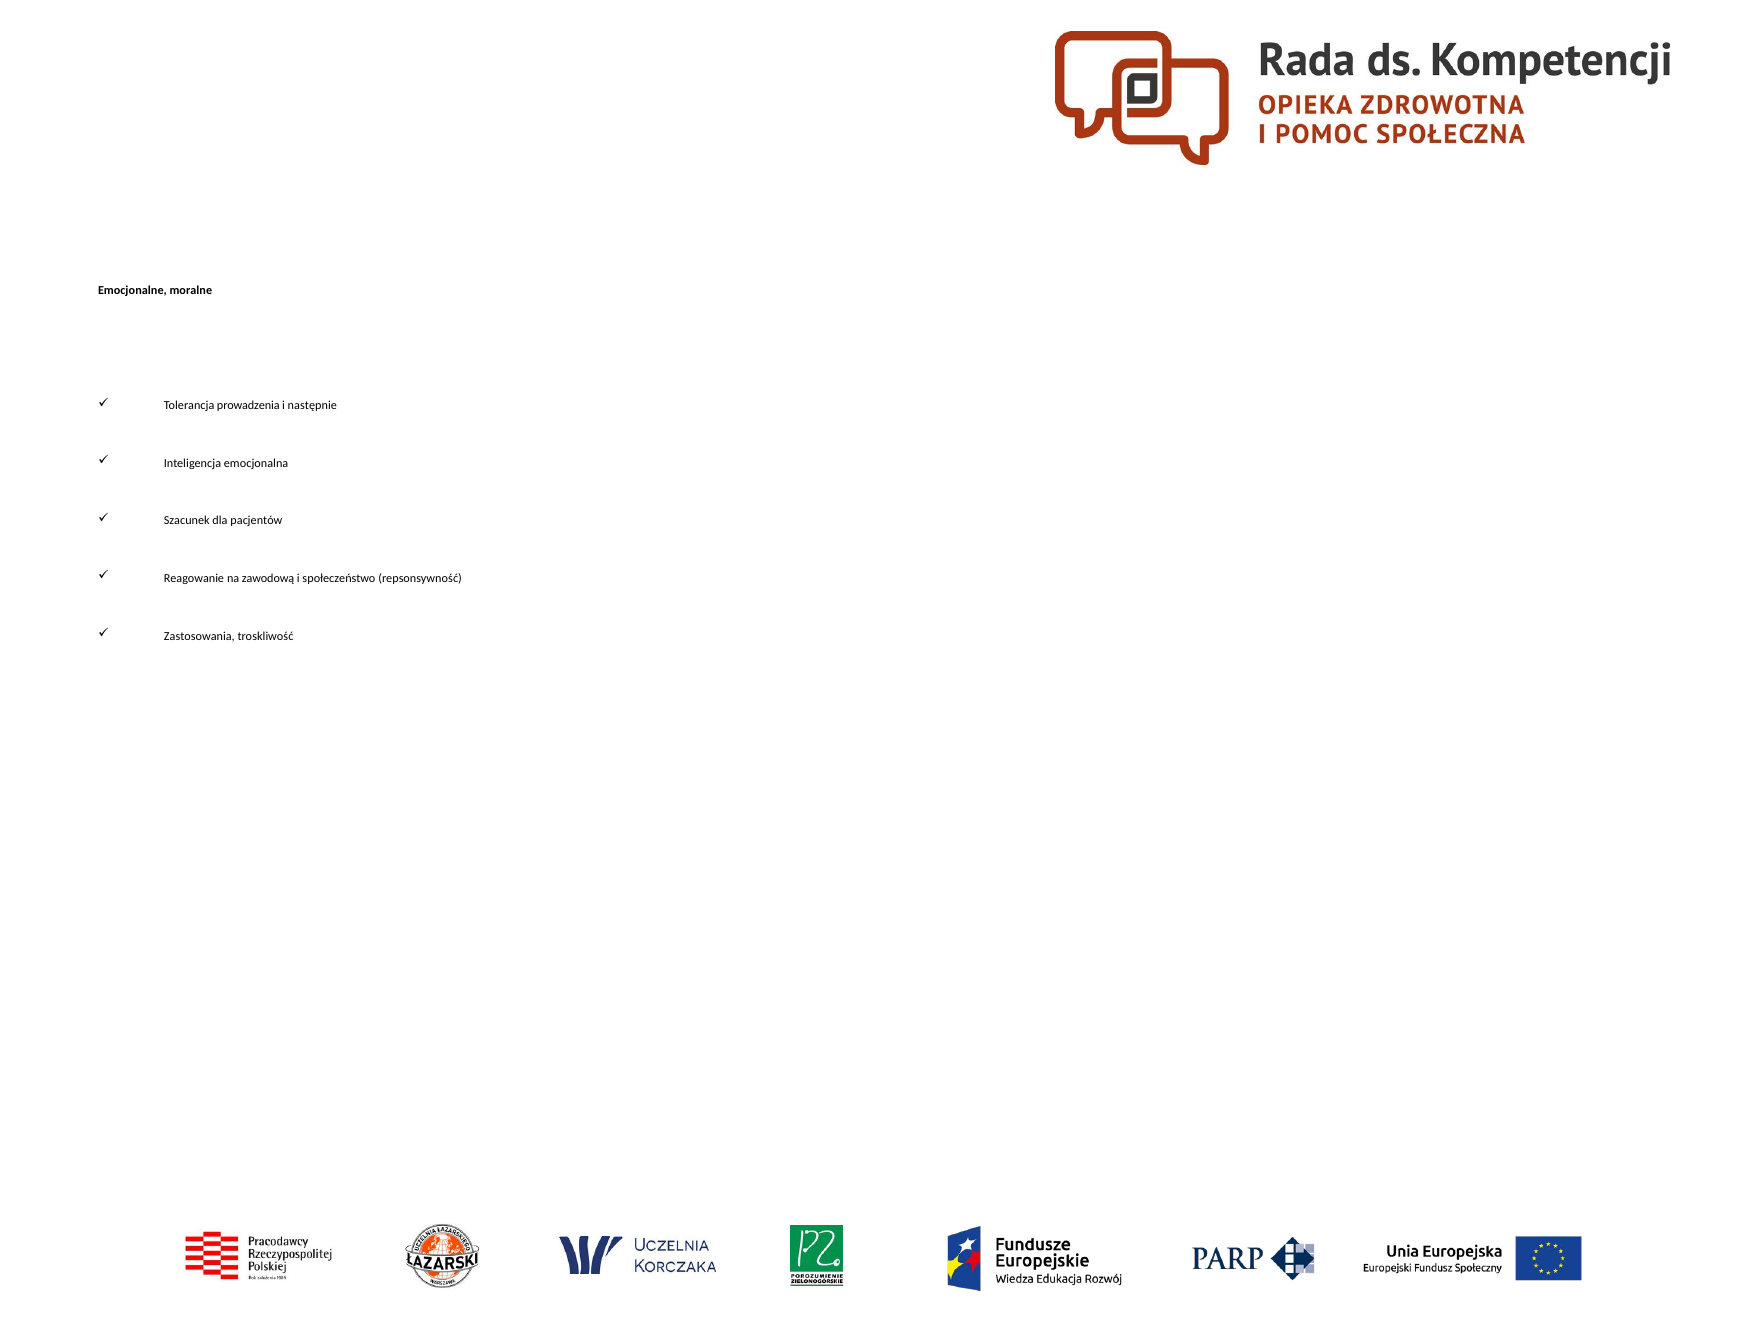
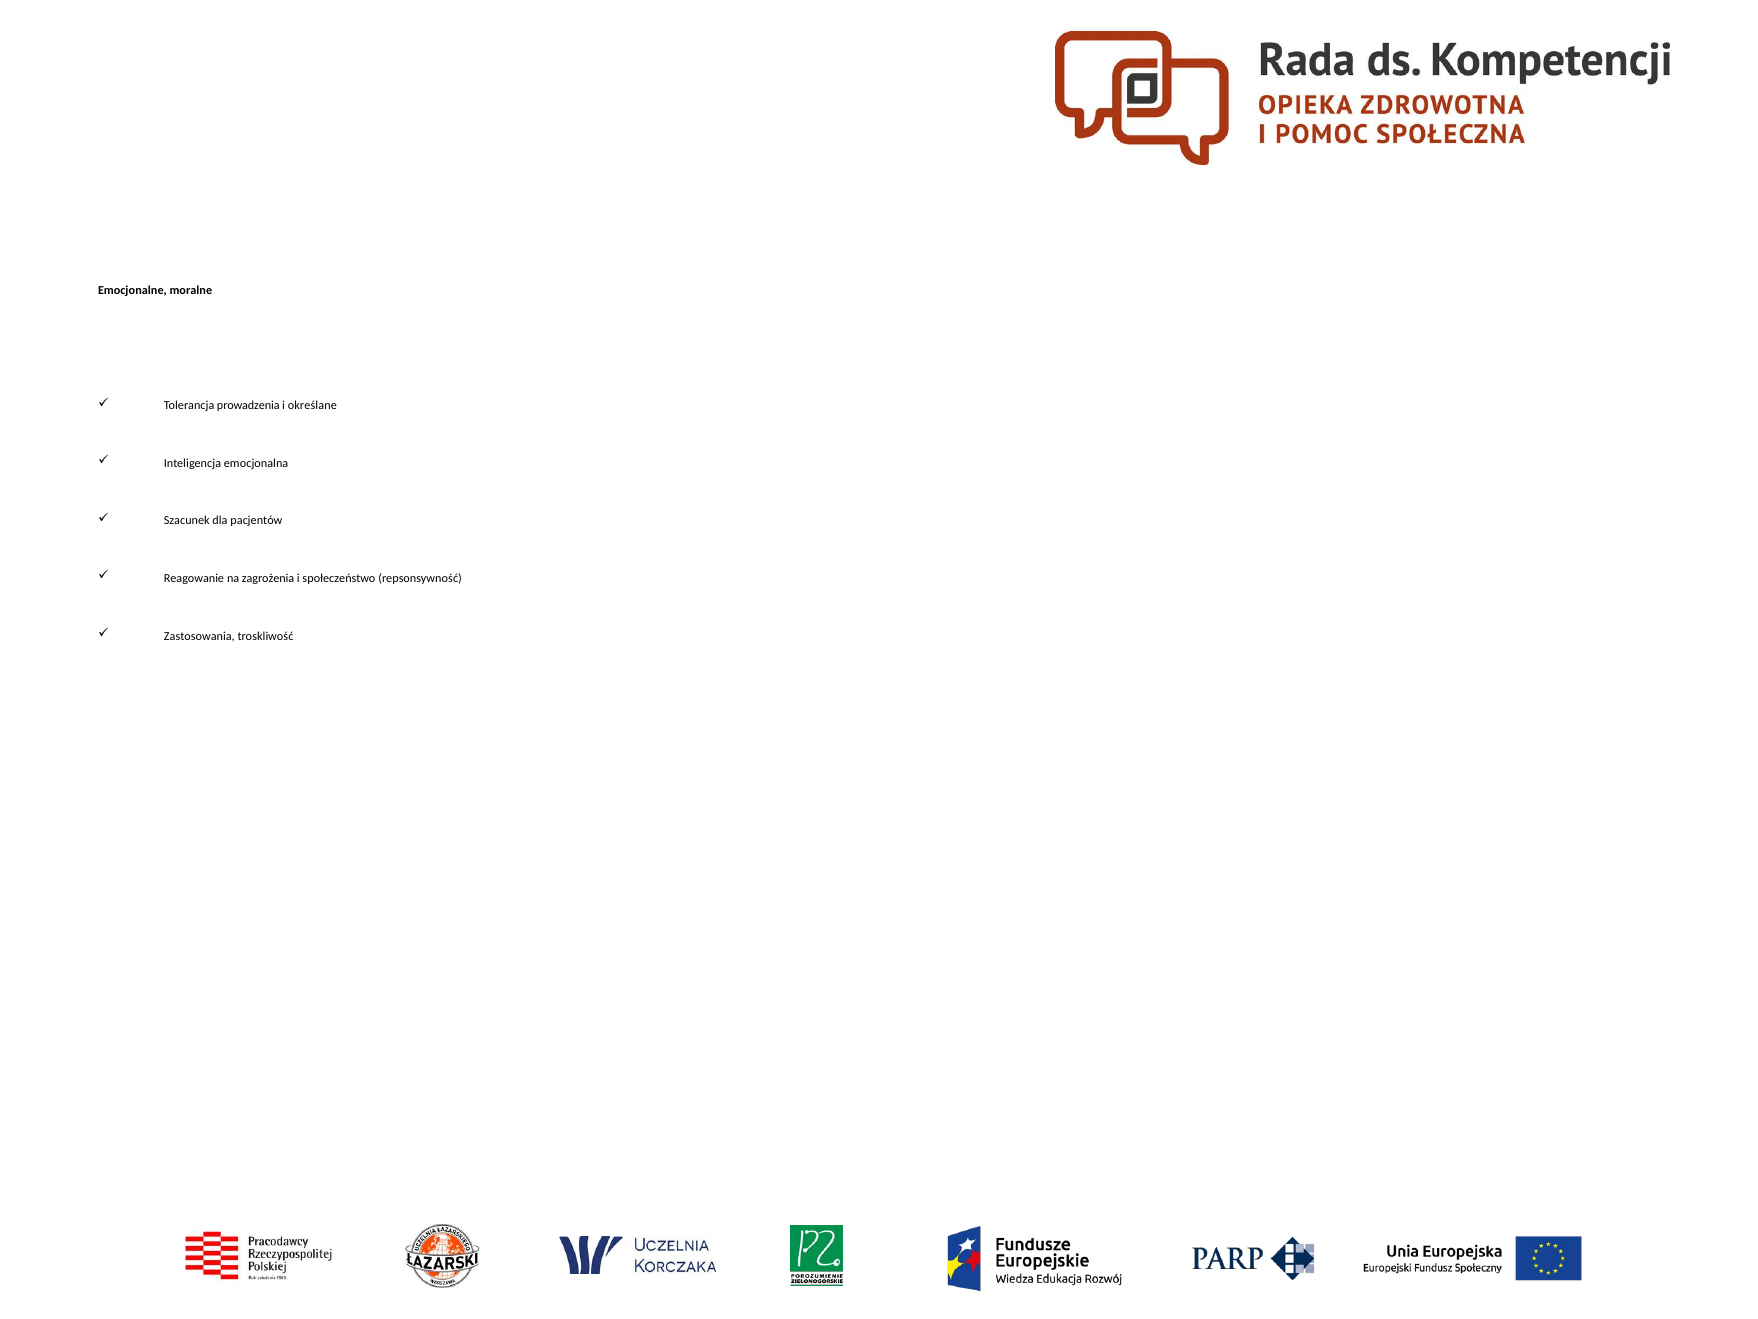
następnie: następnie -> określane (312, 406)
zawodową: zawodową -> zagrożenia (268, 578)
